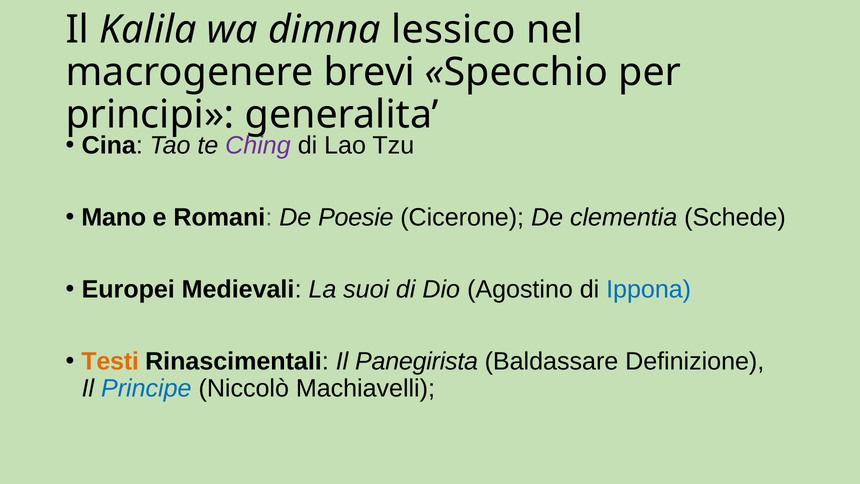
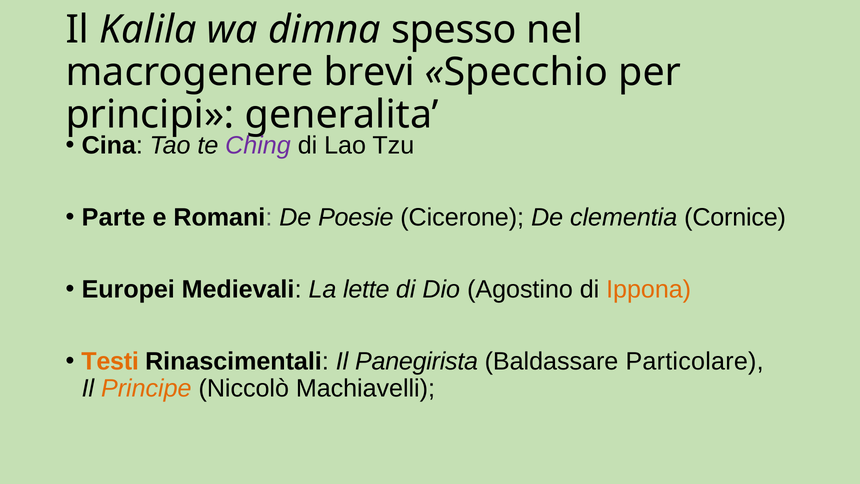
lessico: lessico -> spesso (454, 30)
Mano: Mano -> Parte (114, 217)
Schede: Schede -> Cornice (735, 217)
suoi: suoi -> lette (366, 289)
Ippona colour: blue -> orange (649, 289)
Definizione: Definizione -> Particolare (695, 361)
Principe colour: blue -> orange (146, 388)
